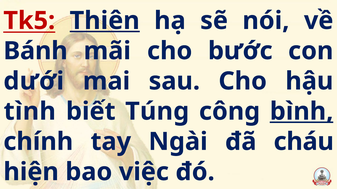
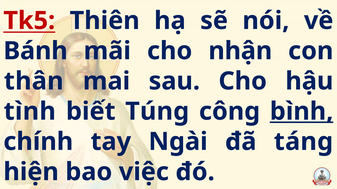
Thiên underline: present -> none (105, 21)
bước: bước -> nhận (240, 51)
dưới: dưới -> thân (34, 81)
cháu: cháu -> táng (303, 142)
